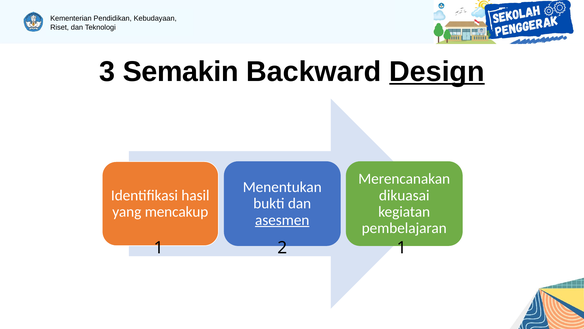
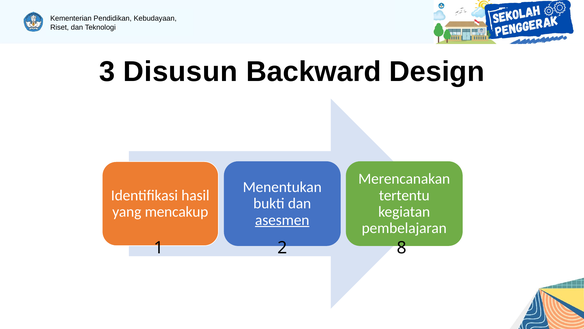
Semakin: Semakin -> Disusun (180, 71)
Design underline: present -> none (437, 71)
dikuasai: dikuasai -> tertentu (404, 195)
2 1: 1 -> 8 (402, 248)
